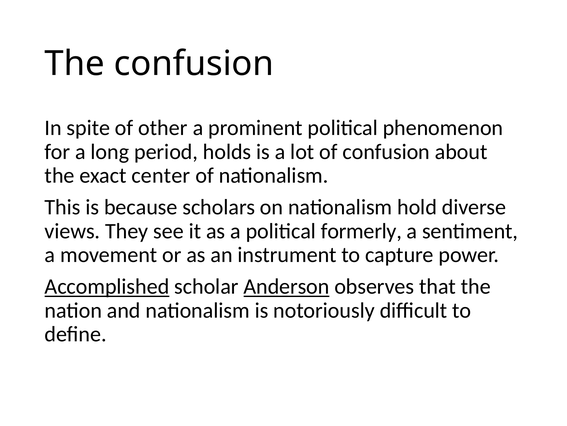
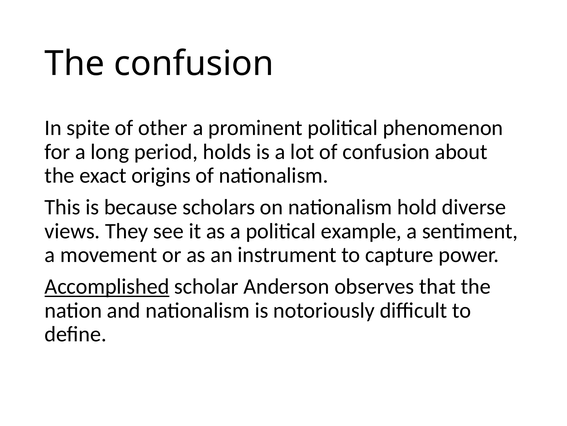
center: center -> origins (161, 175)
formerly: formerly -> example (361, 231)
Anderson underline: present -> none (286, 286)
